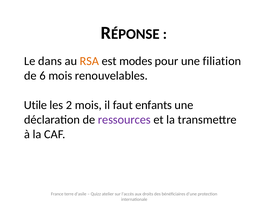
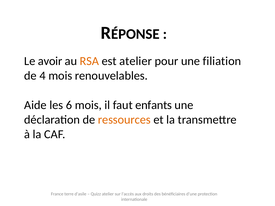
dans: dans -> avoir (50, 61)
est modes: modes -> atelier (136, 61)
6: 6 -> 4 (43, 76)
Utile: Utile -> Aide (35, 105)
2: 2 -> 6 (69, 105)
ressources colour: purple -> orange (124, 120)
